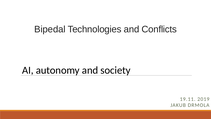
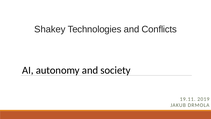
Bipedal: Bipedal -> Shakey (50, 29)
